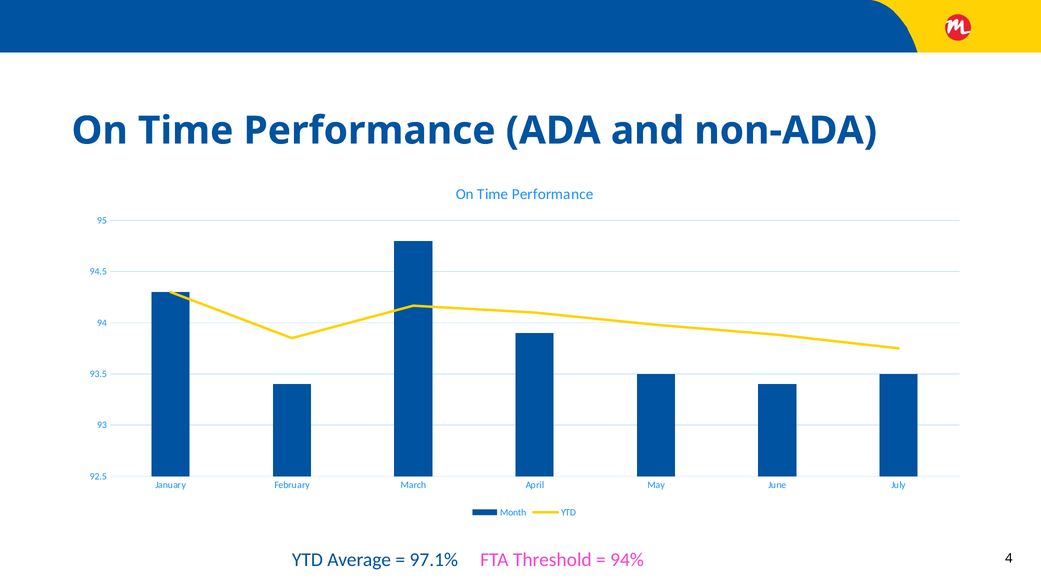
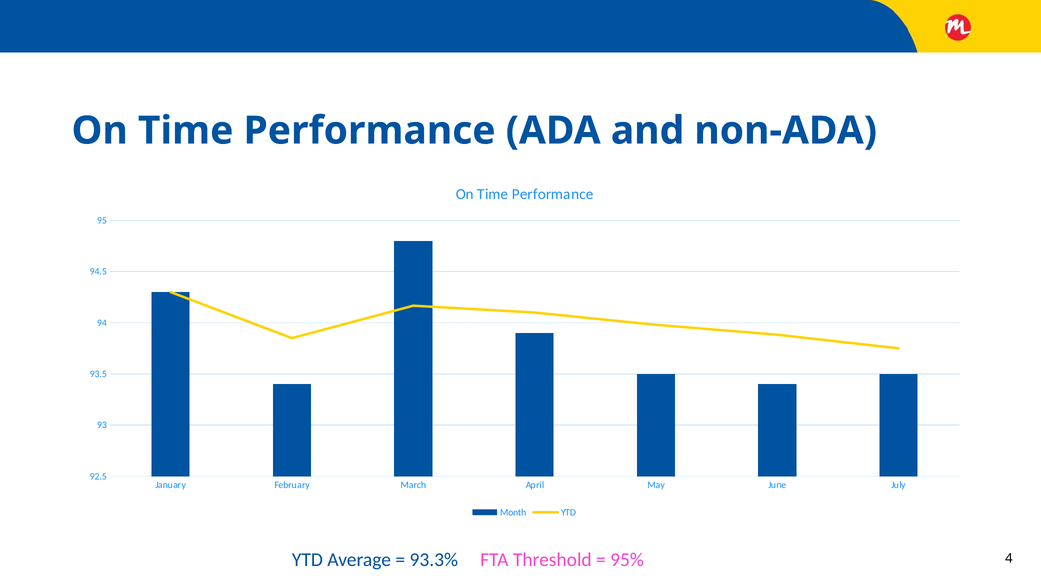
97.1%: 97.1% -> 93.3% (434, 560)
94%: 94% -> 95% (627, 560)
